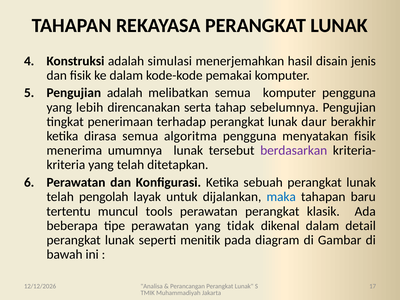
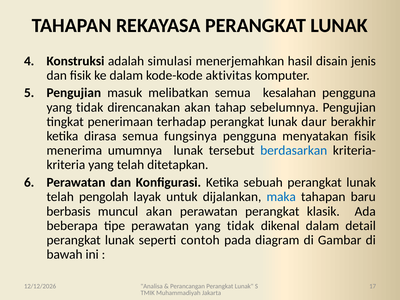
pemakai: pemakai -> aktivitas (229, 75)
Pengujian adalah: adalah -> masuk (125, 93)
semua komputer: komputer -> kesalahan (289, 93)
lebih: lebih -> tidak (90, 107)
direncanakan serta: serta -> akan (197, 107)
algoritma: algoritma -> fungsinya (190, 136)
berdasarkan colour: purple -> blue (294, 150)
tertentu: tertentu -> berbasis (69, 211)
muncul tools: tools -> akan (159, 211)
menitik: menitik -> contoh (200, 240)
